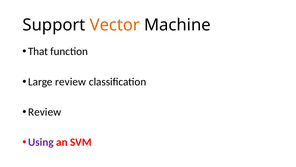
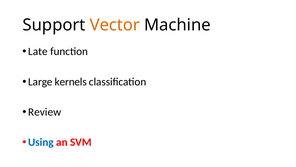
That: That -> Late (38, 51)
Large review: review -> kernels (71, 82)
Using colour: purple -> blue (41, 142)
